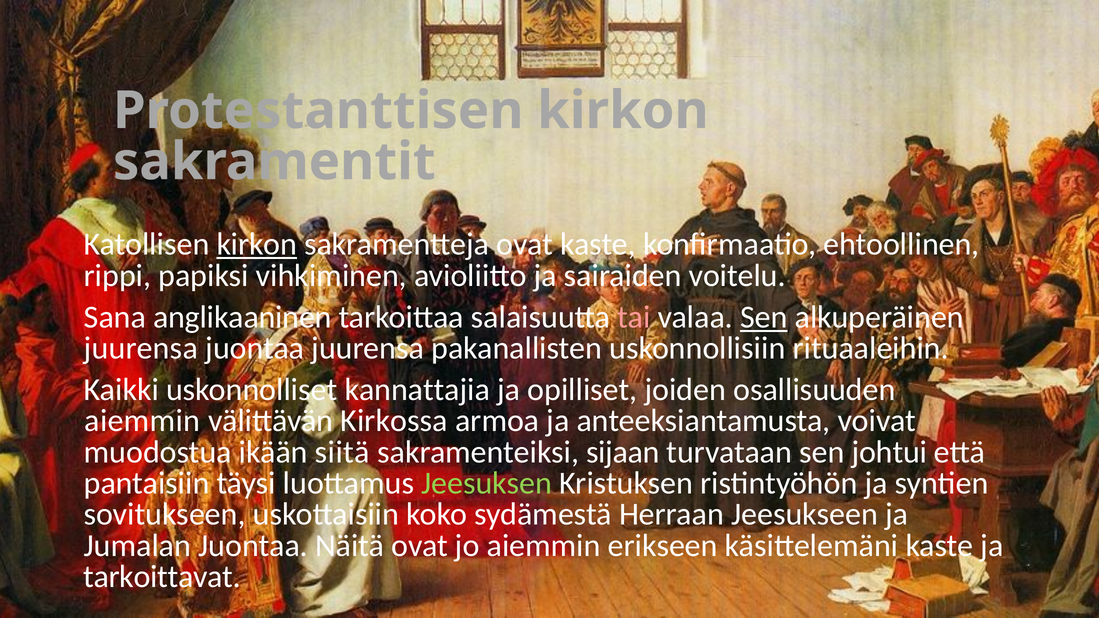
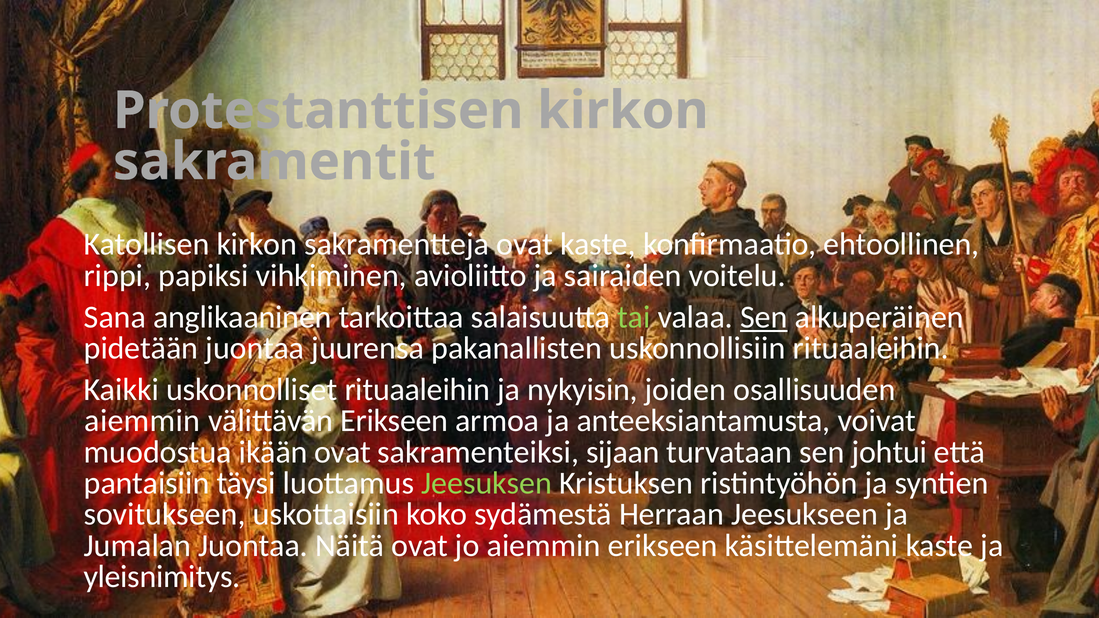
kirkon underline: present -> none (257, 244)
tai colour: pink -> light green (634, 317)
juurensa: juurensa -> pidetään (141, 348)
uskonnolliset kannattajia: kannattajia -> rituaaleihin (417, 390)
opilliset: opilliset -> nykyisin (583, 390)
välittävän Kirkossa: Kirkossa -> Erikseen (394, 421)
ikään siitä: siitä -> ovat (343, 452)
tarkoittavat: tarkoittavat -> yleisnimitys (162, 577)
